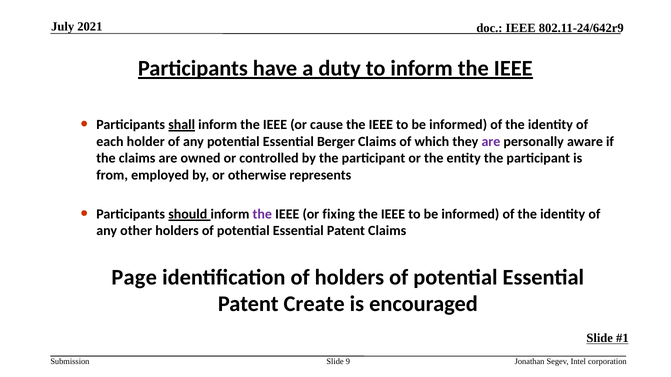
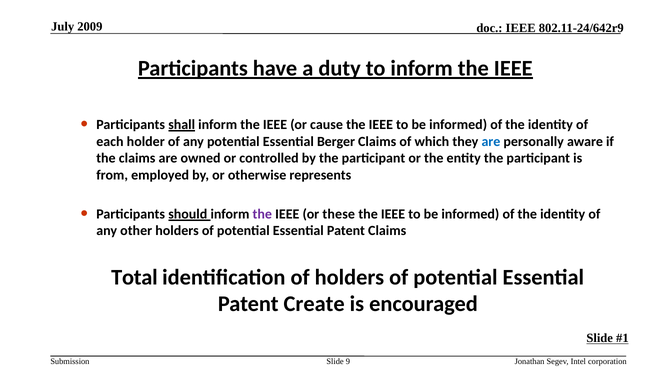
2021: 2021 -> 2009 (90, 27)
are colour: purple -> blue (491, 142)
fixing: fixing -> these (339, 214)
Page: Page -> Total (134, 278)
